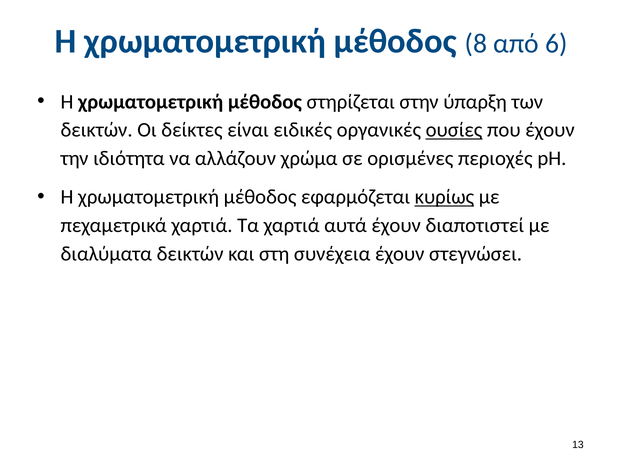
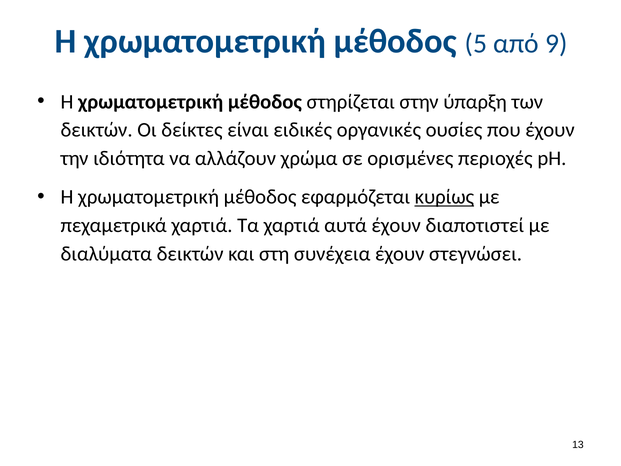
8: 8 -> 5 (476, 43)
6: 6 -> 9 (556, 43)
ουσίες underline: present -> none (454, 130)
